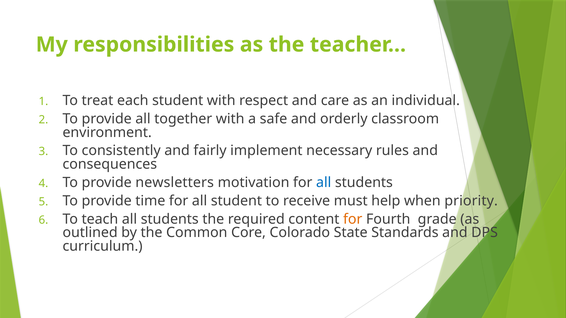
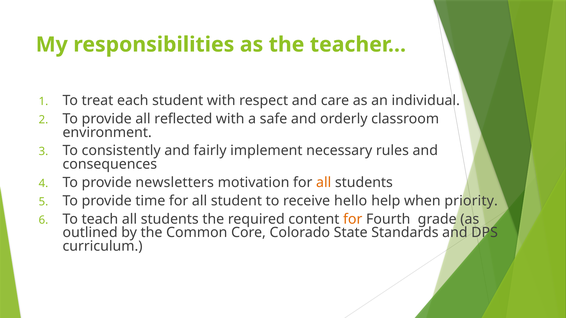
together: together -> reflected (183, 119)
all colour: blue -> orange (324, 183)
must: must -> hello (351, 201)
